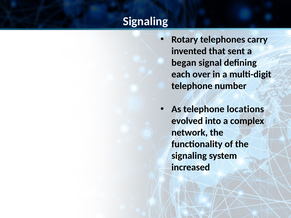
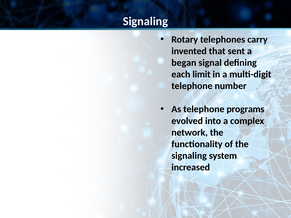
over: over -> limit (202, 74)
locations: locations -> programs (245, 109)
